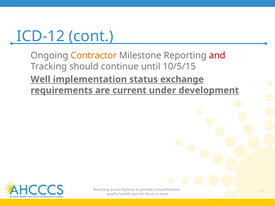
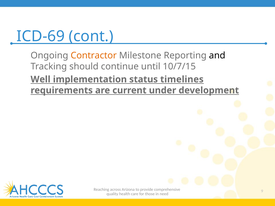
ICD-12: ICD-12 -> ICD-69 (41, 36)
and colour: red -> black (217, 56)
10/5/15: 10/5/15 -> 10/7/15 (179, 67)
exchange: exchange -> timelines (182, 79)
